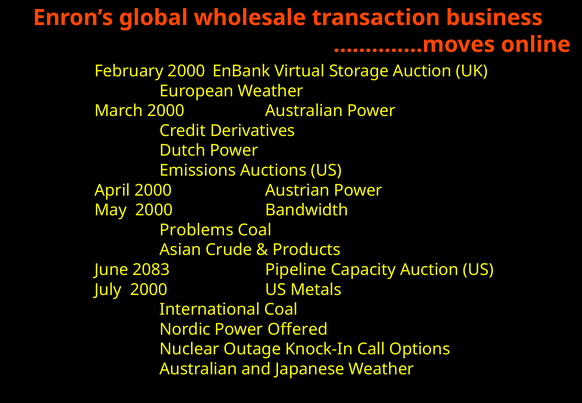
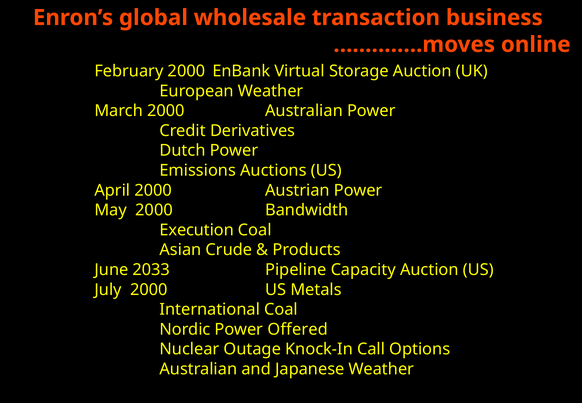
Problems: Problems -> Execution (197, 230)
2083: 2083 -> 2033 (151, 270)
